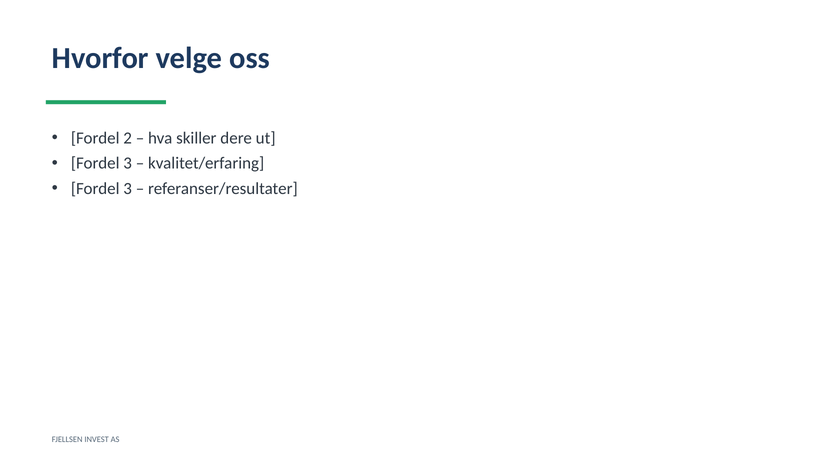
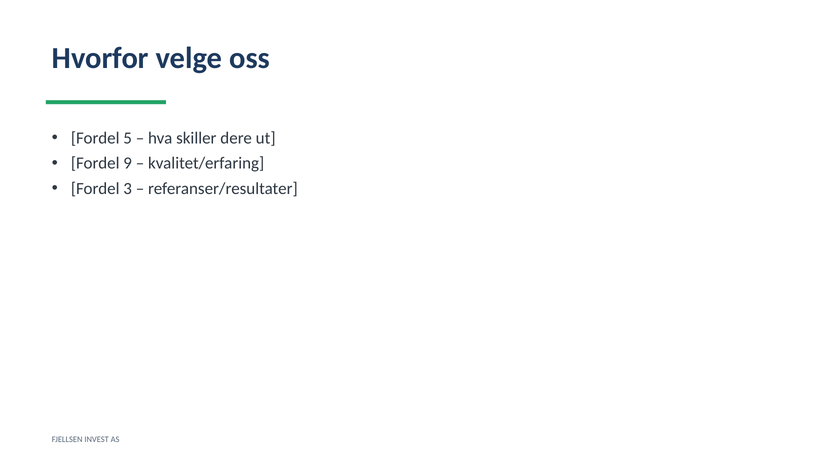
2: 2 -> 5 (128, 138)
3: 3 -> 9 (128, 163)
